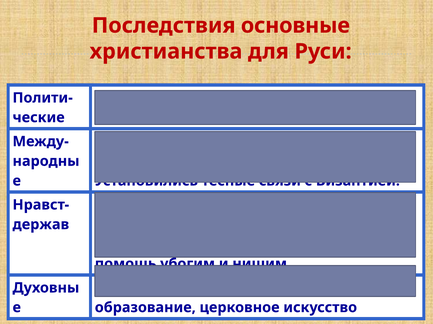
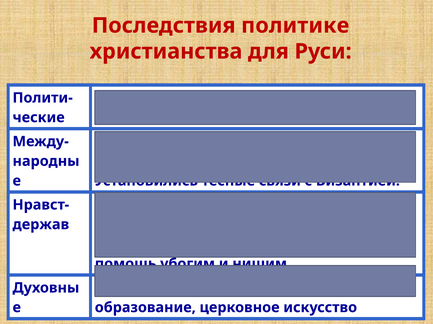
основные: основные -> политике (295, 26)
